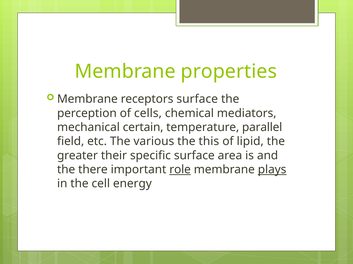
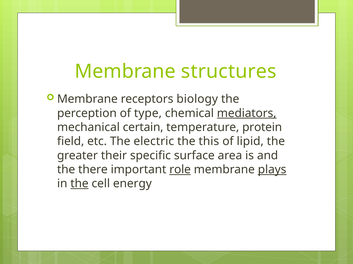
properties: properties -> structures (229, 72)
receptors surface: surface -> biology (197, 99)
cells: cells -> type (148, 113)
mediators underline: none -> present (247, 113)
parallel: parallel -> protein (262, 128)
various: various -> electric (154, 142)
the underline: none -> present (79, 184)
